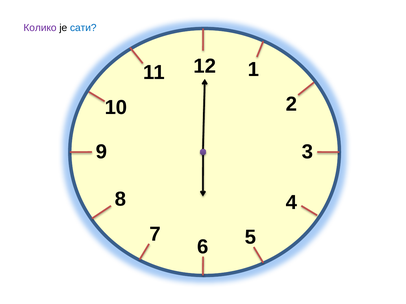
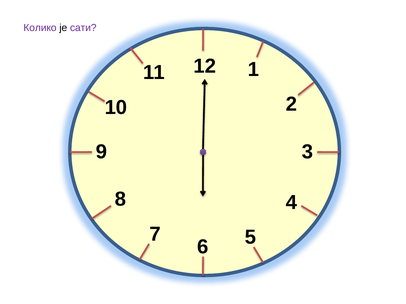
сати colour: blue -> purple (83, 28)
